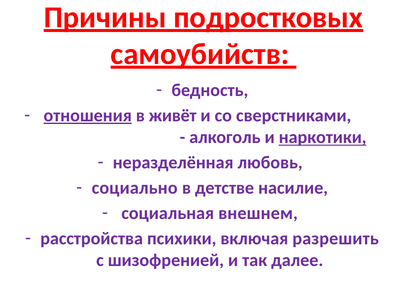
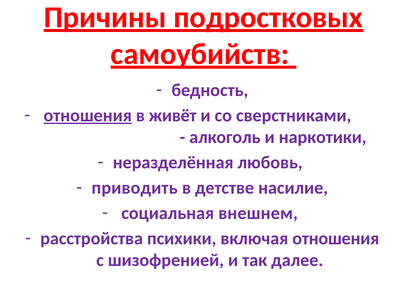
наркотики underline: present -> none (323, 137)
социально: социально -> приводить (135, 188)
включая разрешить: разрешить -> отношения (336, 239)
